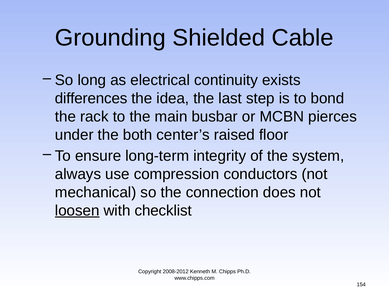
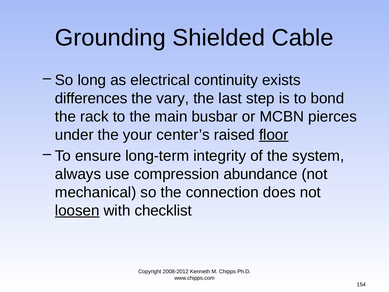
idea: idea -> vary (173, 98)
both: both -> your (138, 135)
floor underline: none -> present (274, 135)
conductors: conductors -> abundance (261, 174)
